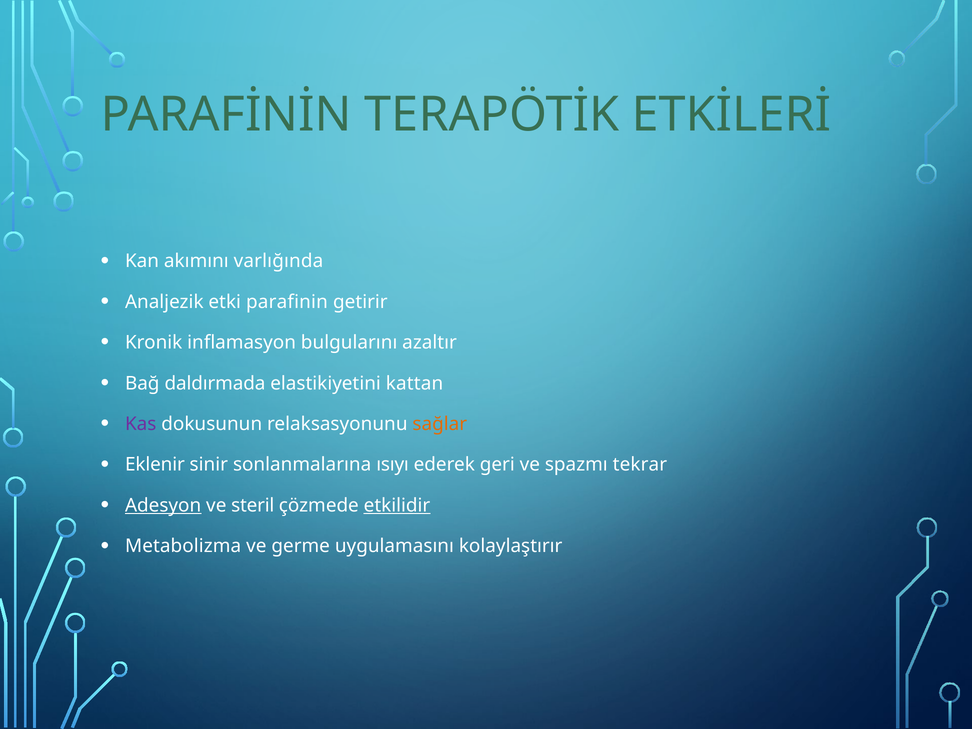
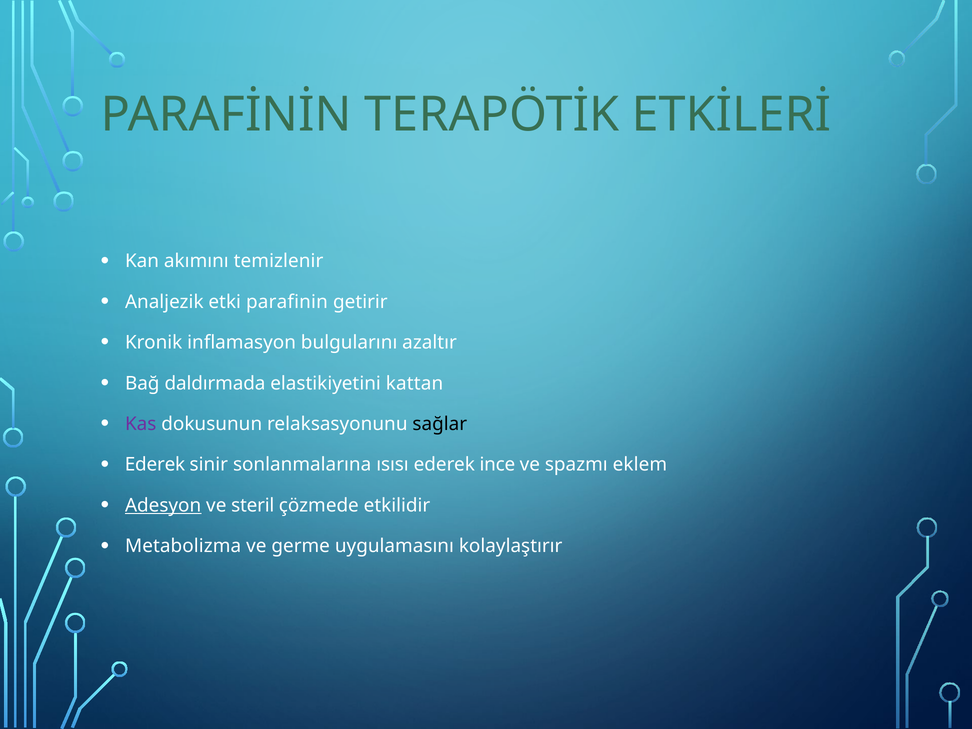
varlığında: varlığında -> temizlenir (279, 261)
sağlar colour: orange -> black (440, 424)
Eklenir: Eklenir -> Ederek (155, 465)
ısıyı: ısıyı -> ısısı (392, 465)
geri: geri -> ince (497, 465)
tekrar: tekrar -> eklem (640, 465)
etkilidir underline: present -> none (397, 505)
